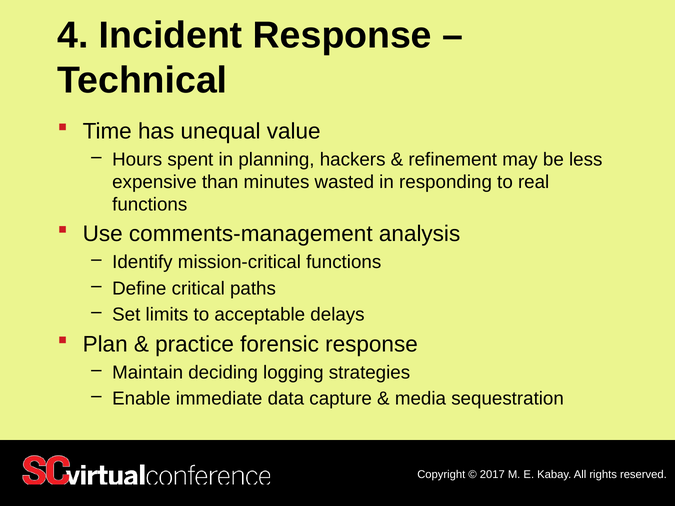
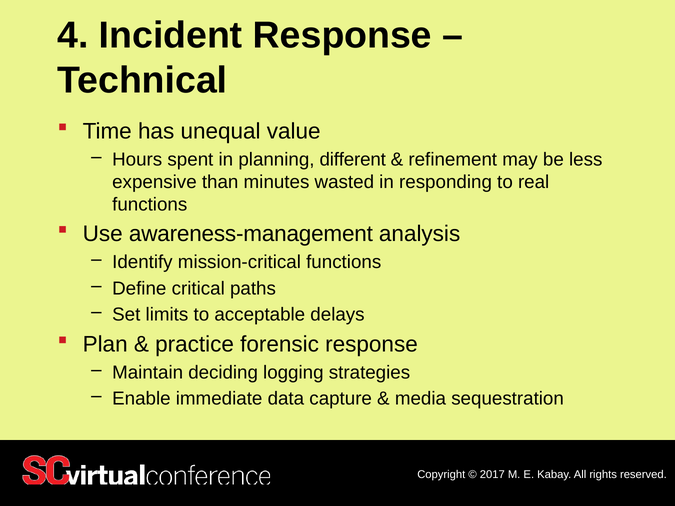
hackers: hackers -> different (353, 160)
comments-management: comments-management -> awareness-management (251, 234)
